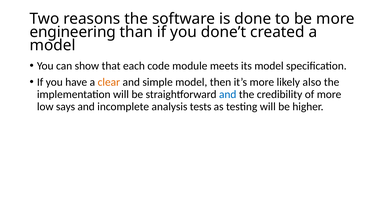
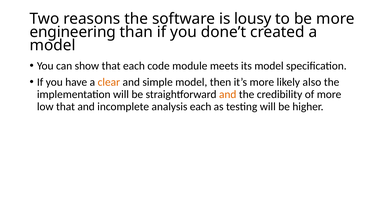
done: done -> lousy (253, 19)
and colour: blue -> orange (228, 94)
low says: says -> that (66, 107)
analysis tests: tests -> each (201, 107)
